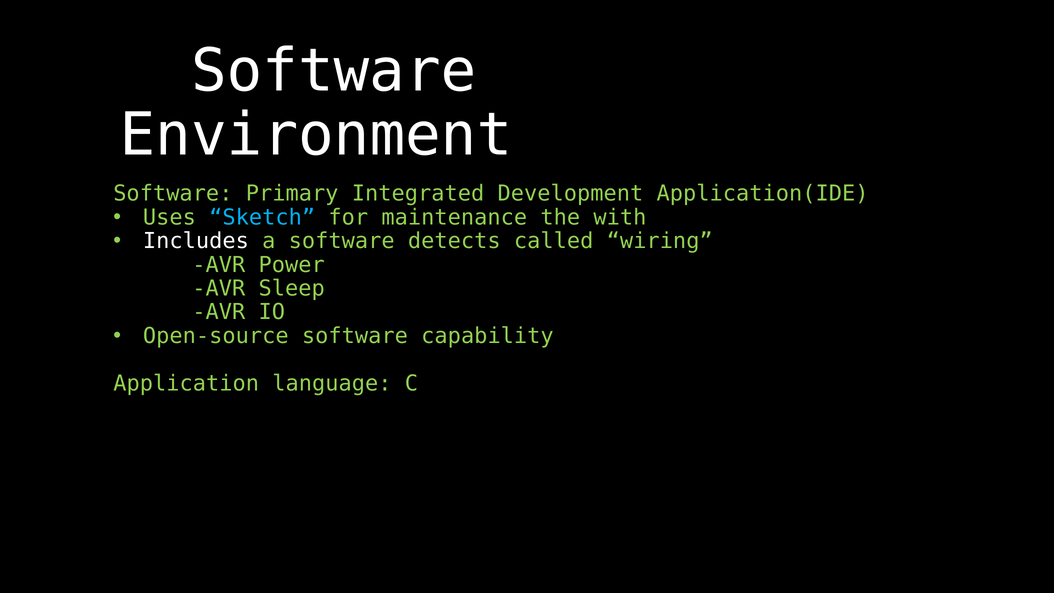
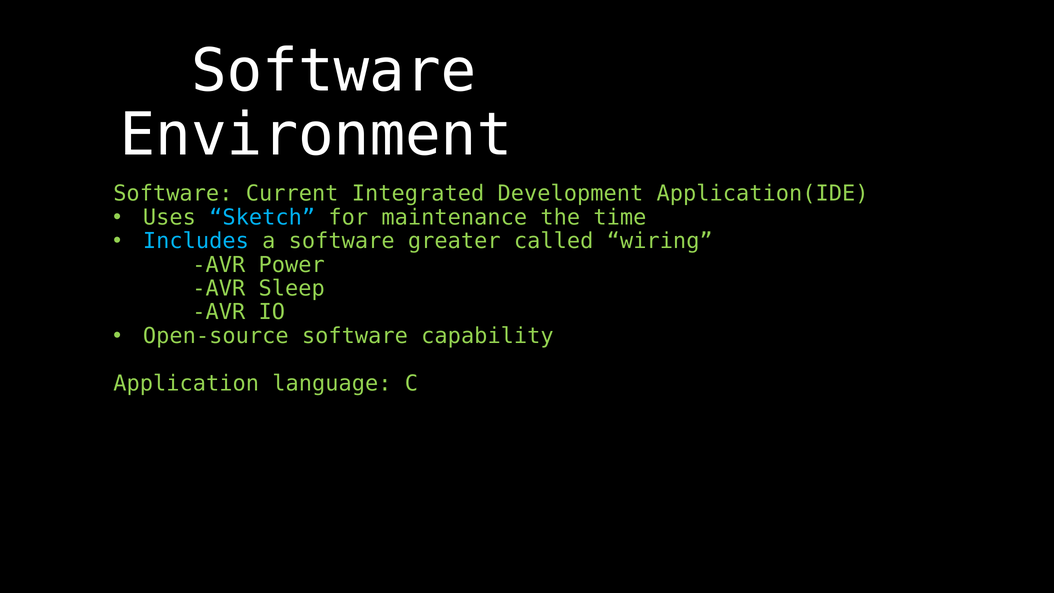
Primary: Primary -> Current (292, 194)
with: with -> time (620, 217)
Includes colour: white -> light blue (196, 241)
detects: detects -> greater (454, 241)
